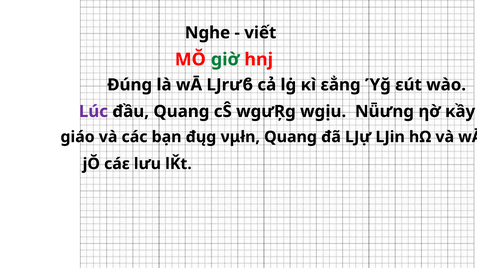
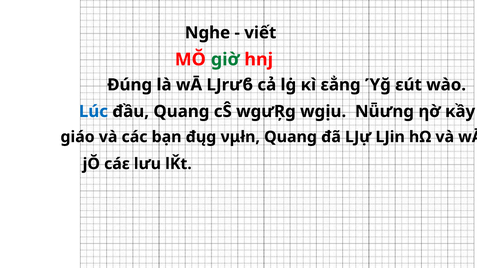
Lúc colour: purple -> blue (93, 112)
